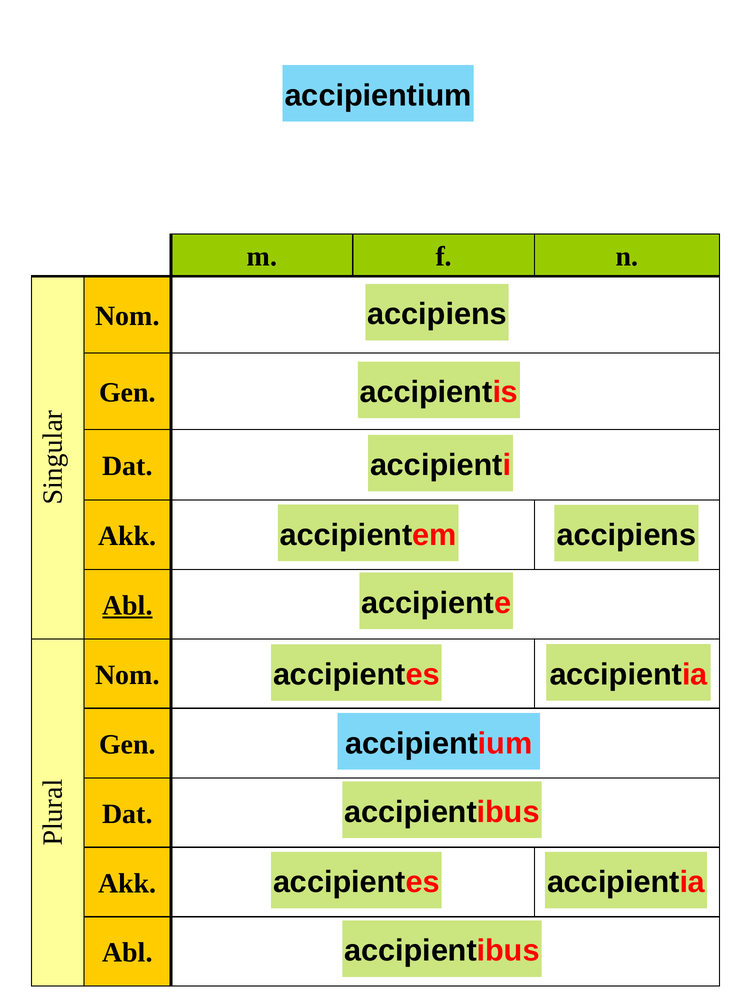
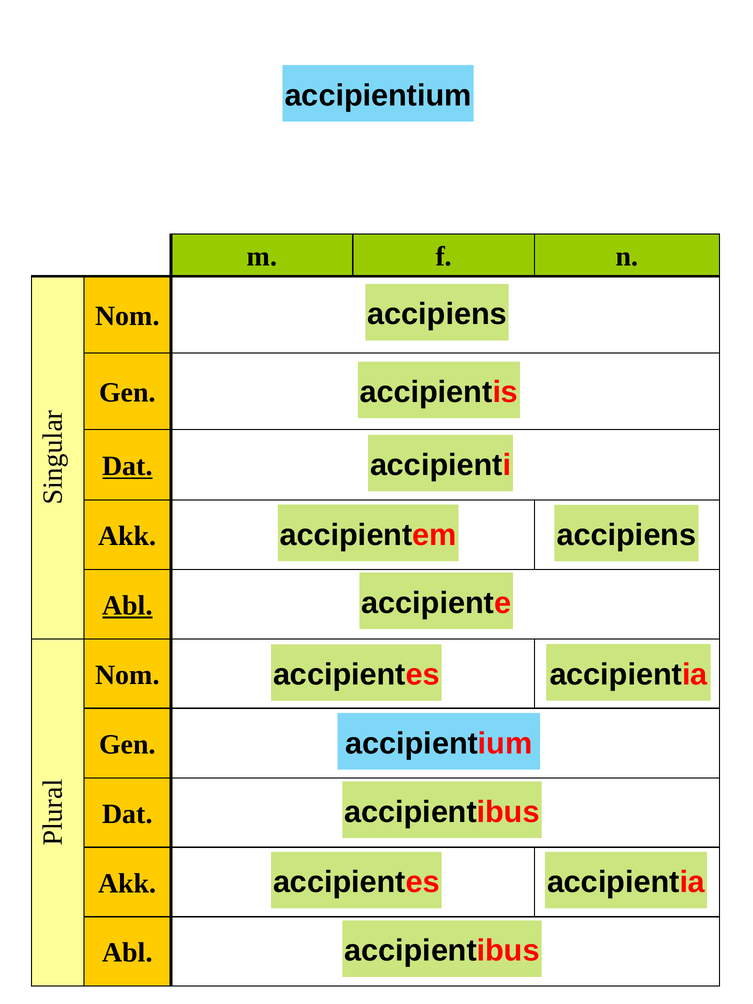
Dat underline: none -> present (127, 466)
